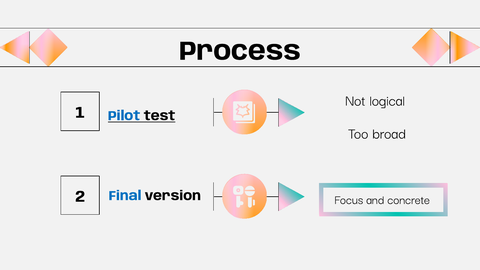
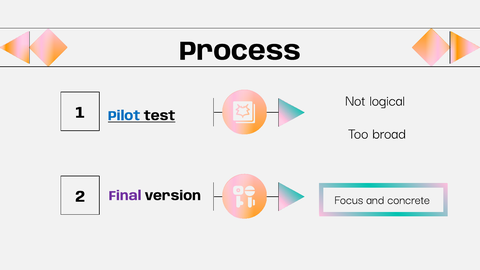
Final colour: blue -> purple (125, 196)
